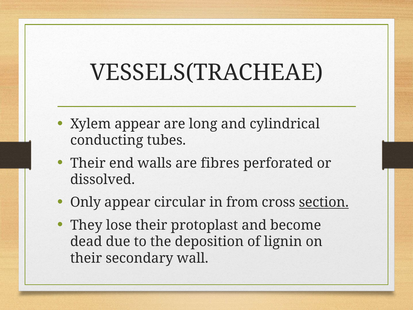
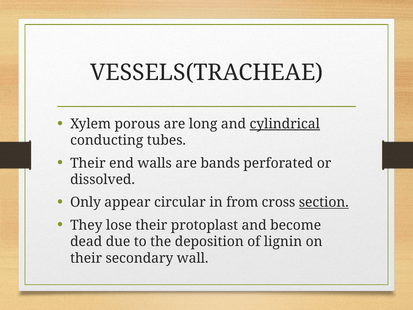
Xylem appear: appear -> porous (137, 124)
cylindrical underline: none -> present (285, 124)
fibres: fibres -> bands (220, 163)
